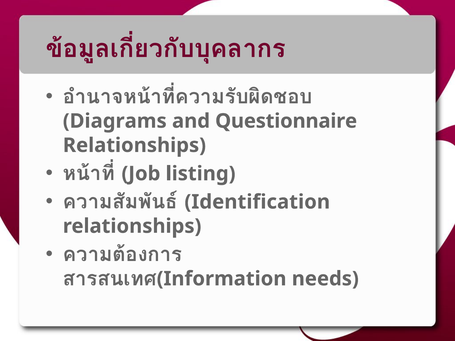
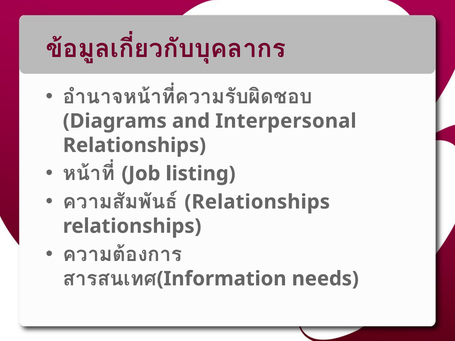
Questionnaire: Questionnaire -> Interpersonal (286, 121)
Identification: Identification -> Relationships (257, 202)
